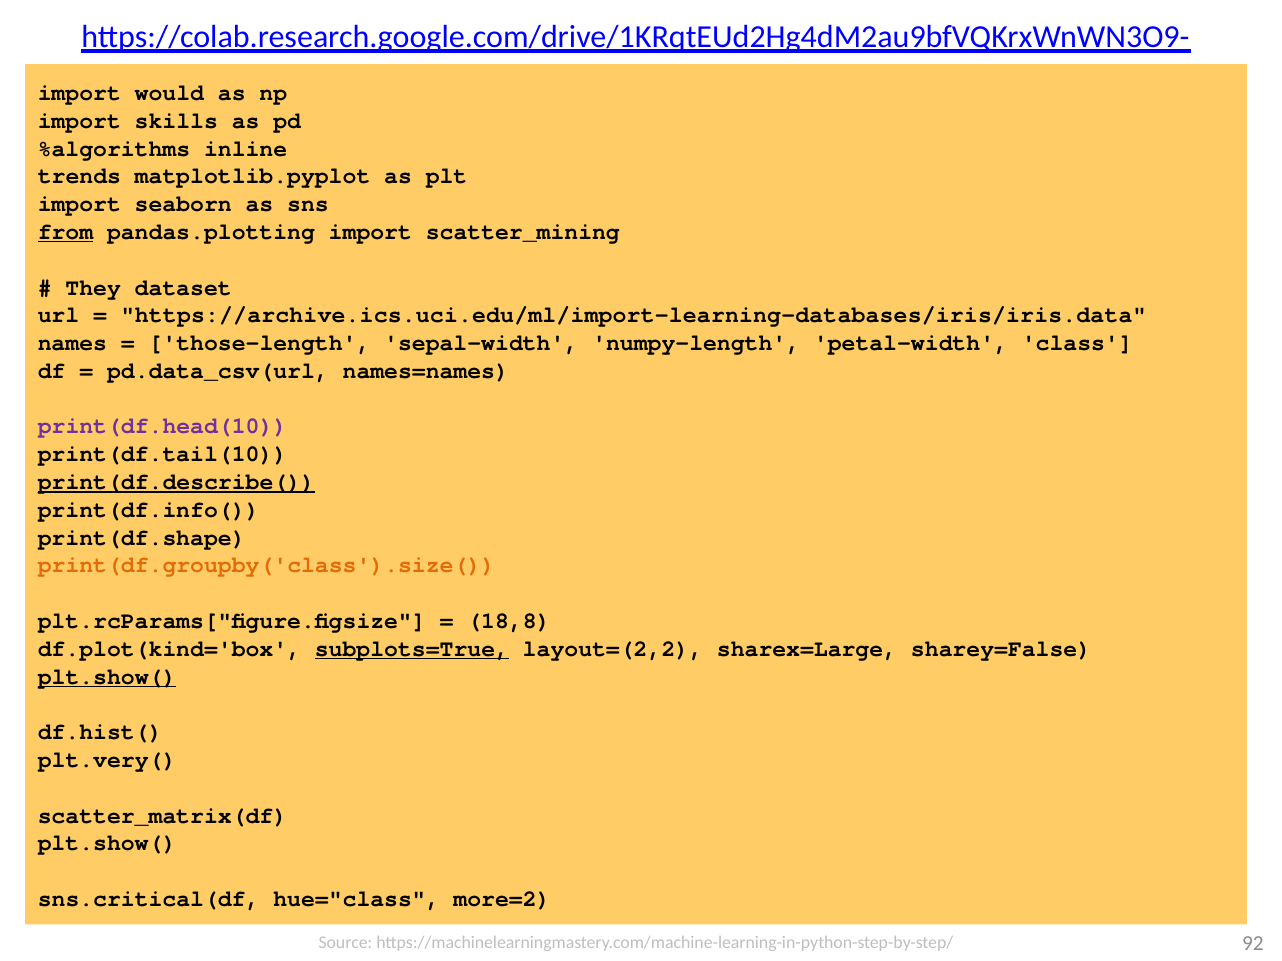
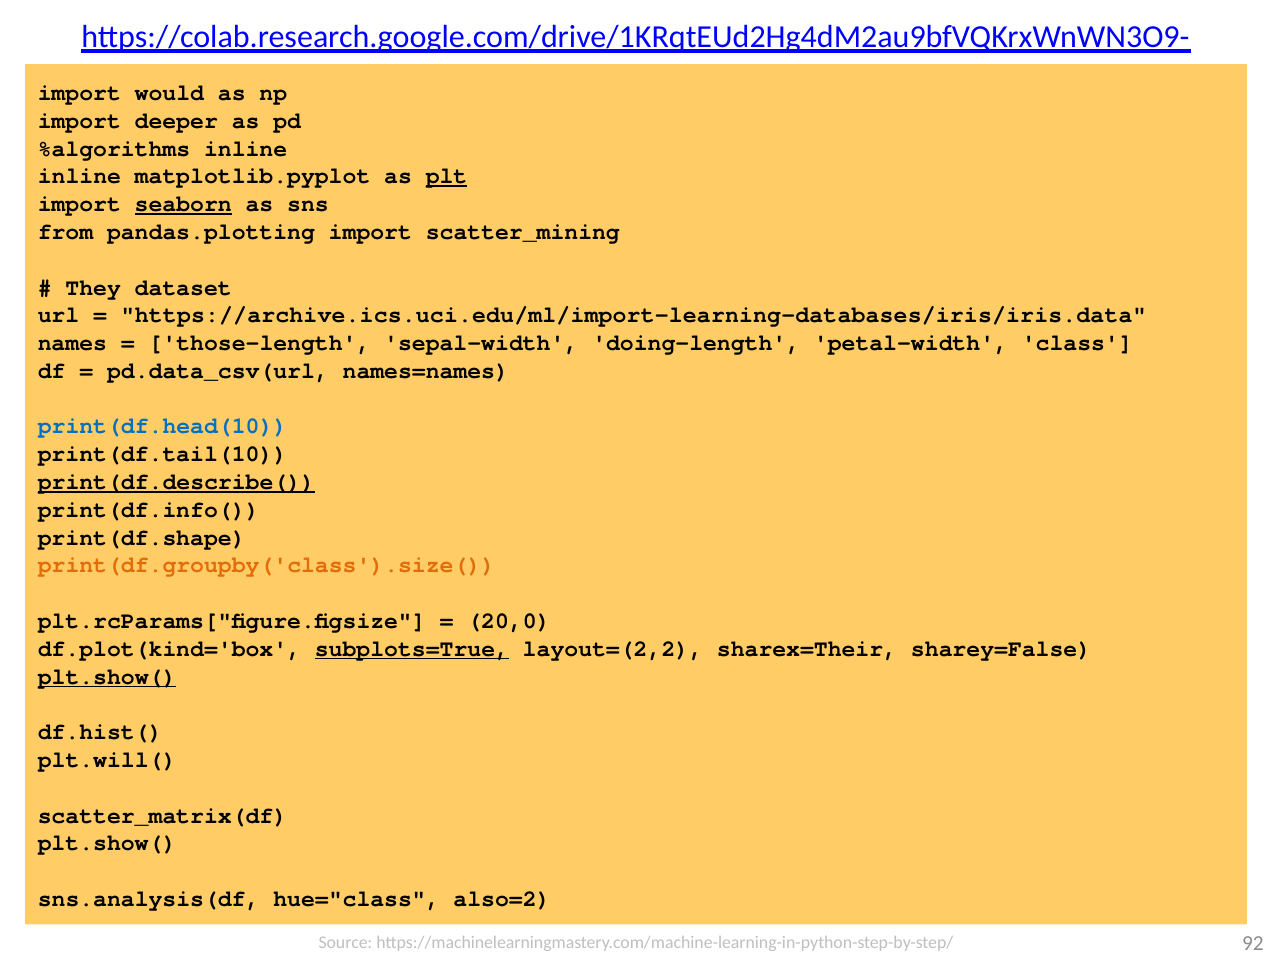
skills: skills -> deeper (176, 121)
trends: trends -> inline (79, 176)
plt underline: none -> present (447, 176)
seaborn underline: none -> present (183, 204)
from underline: present -> none (66, 232)
numpy-length: numpy-length -> doing-length (696, 343)
print(df.head(10 colour: purple -> blue (163, 427)
18,8: 18,8 -> 20,0 (509, 621)
sharex=Large: sharex=Large -> sharex=Their (807, 649)
plt.very(: plt.very( -> plt.will( (107, 760)
sns.critical(df: sns.critical(df -> sns.analysis(df (149, 899)
more=2: more=2 -> also=2 (502, 899)
